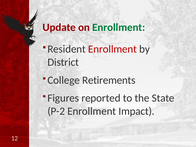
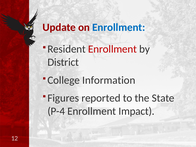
Enrollment colour: green -> blue (119, 27)
Retirements: Retirements -> Information (109, 80)
P-2: P-2 -> P-4 (56, 111)
